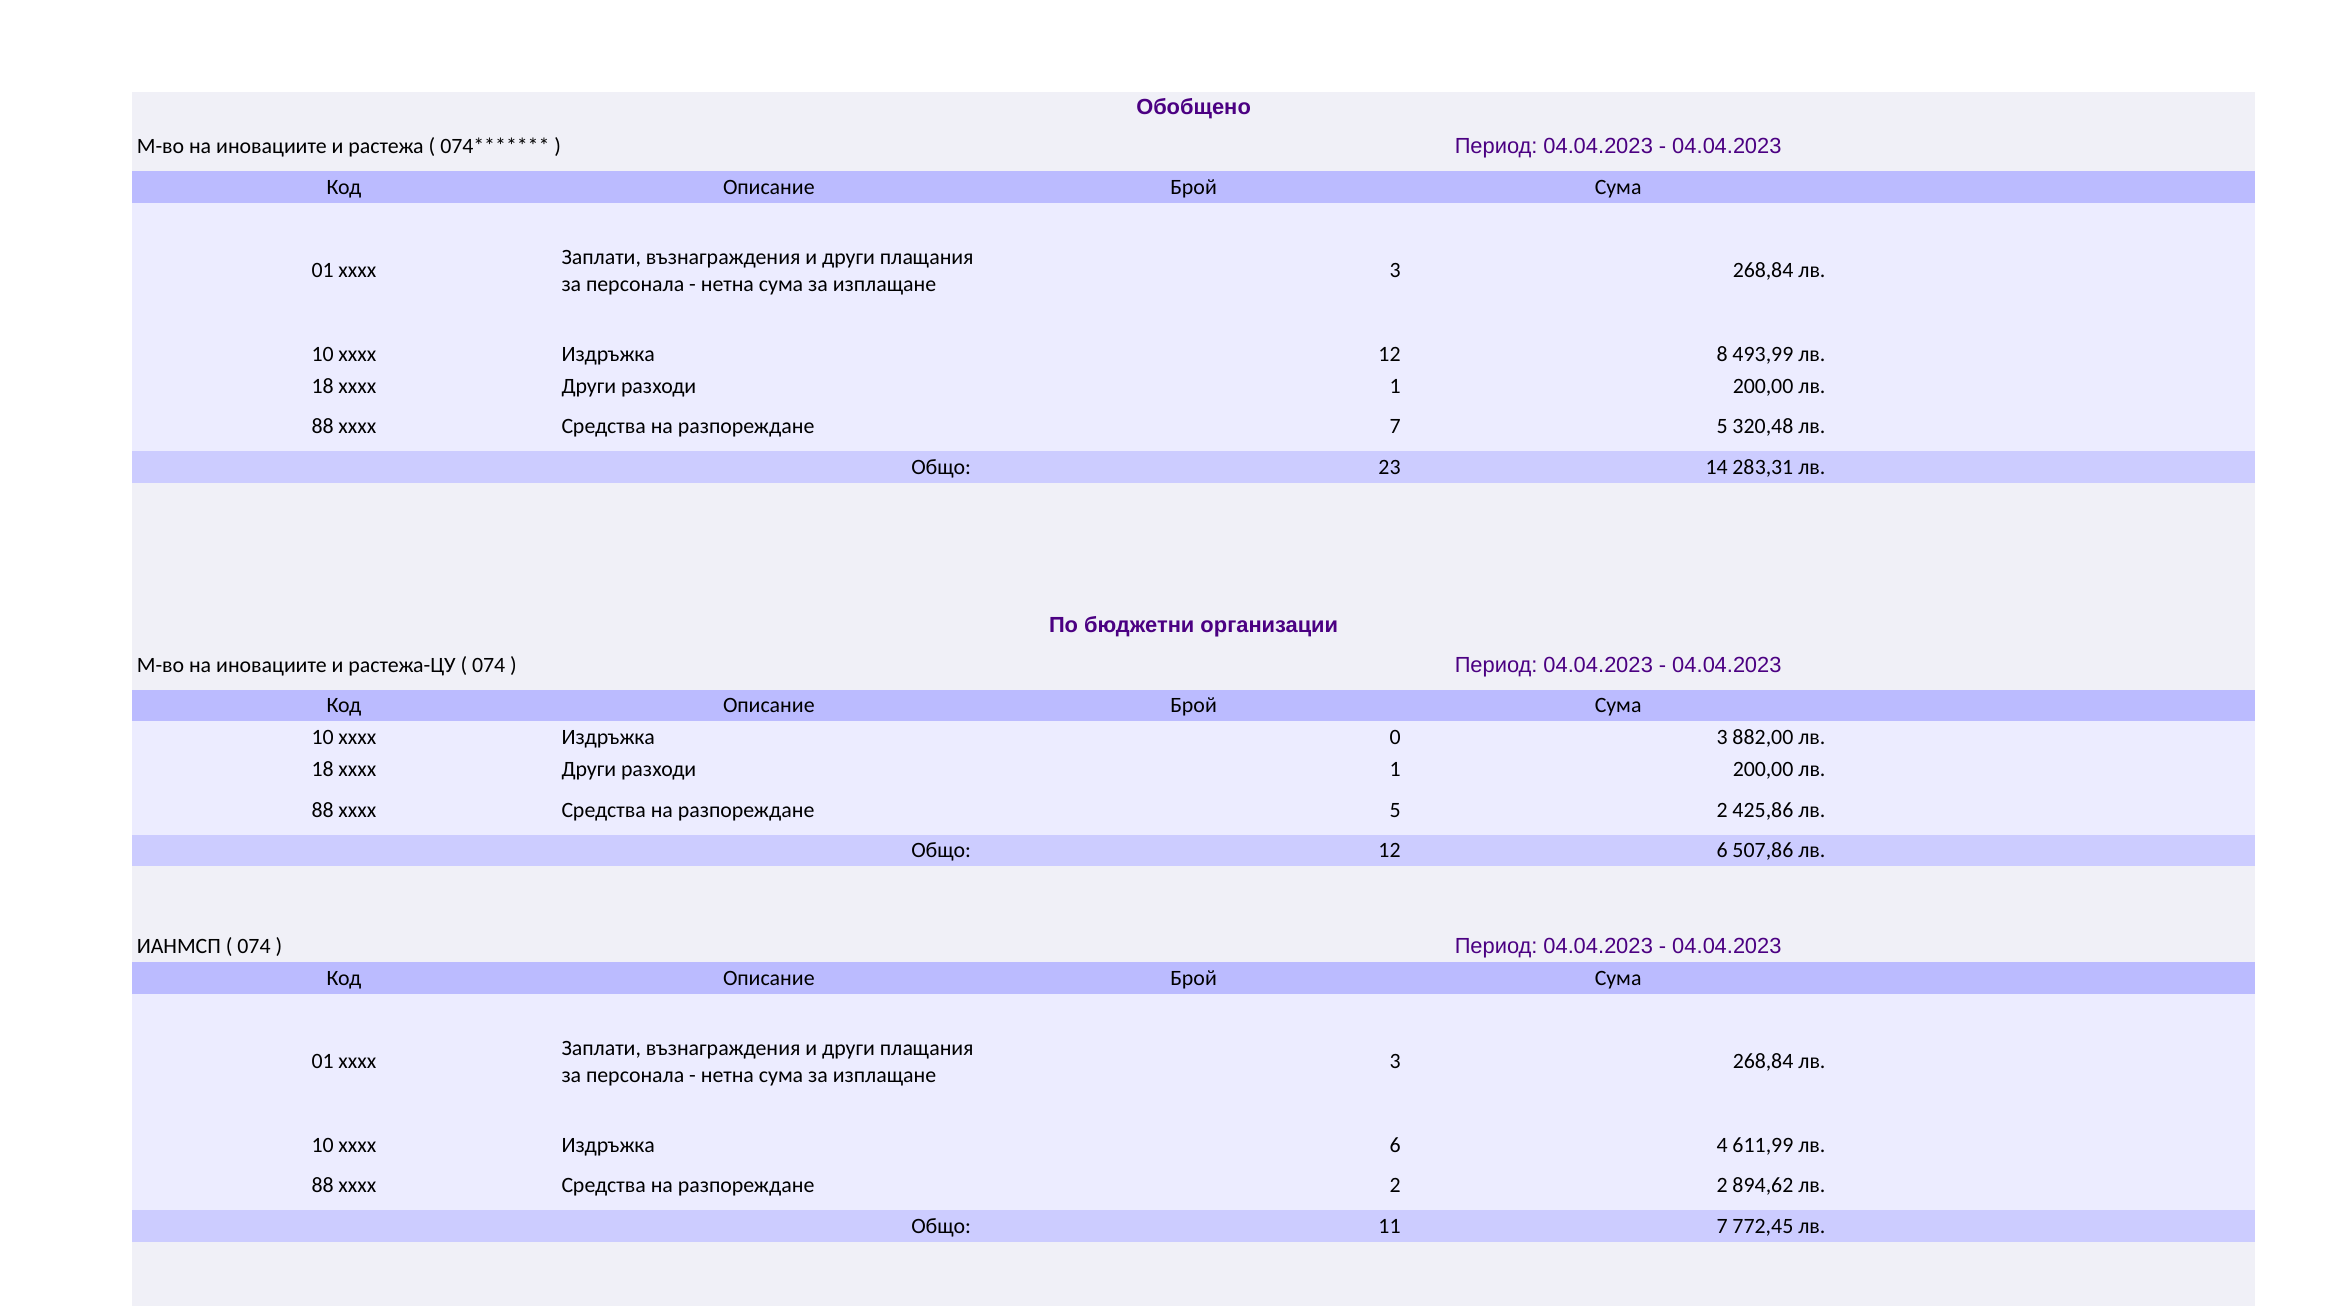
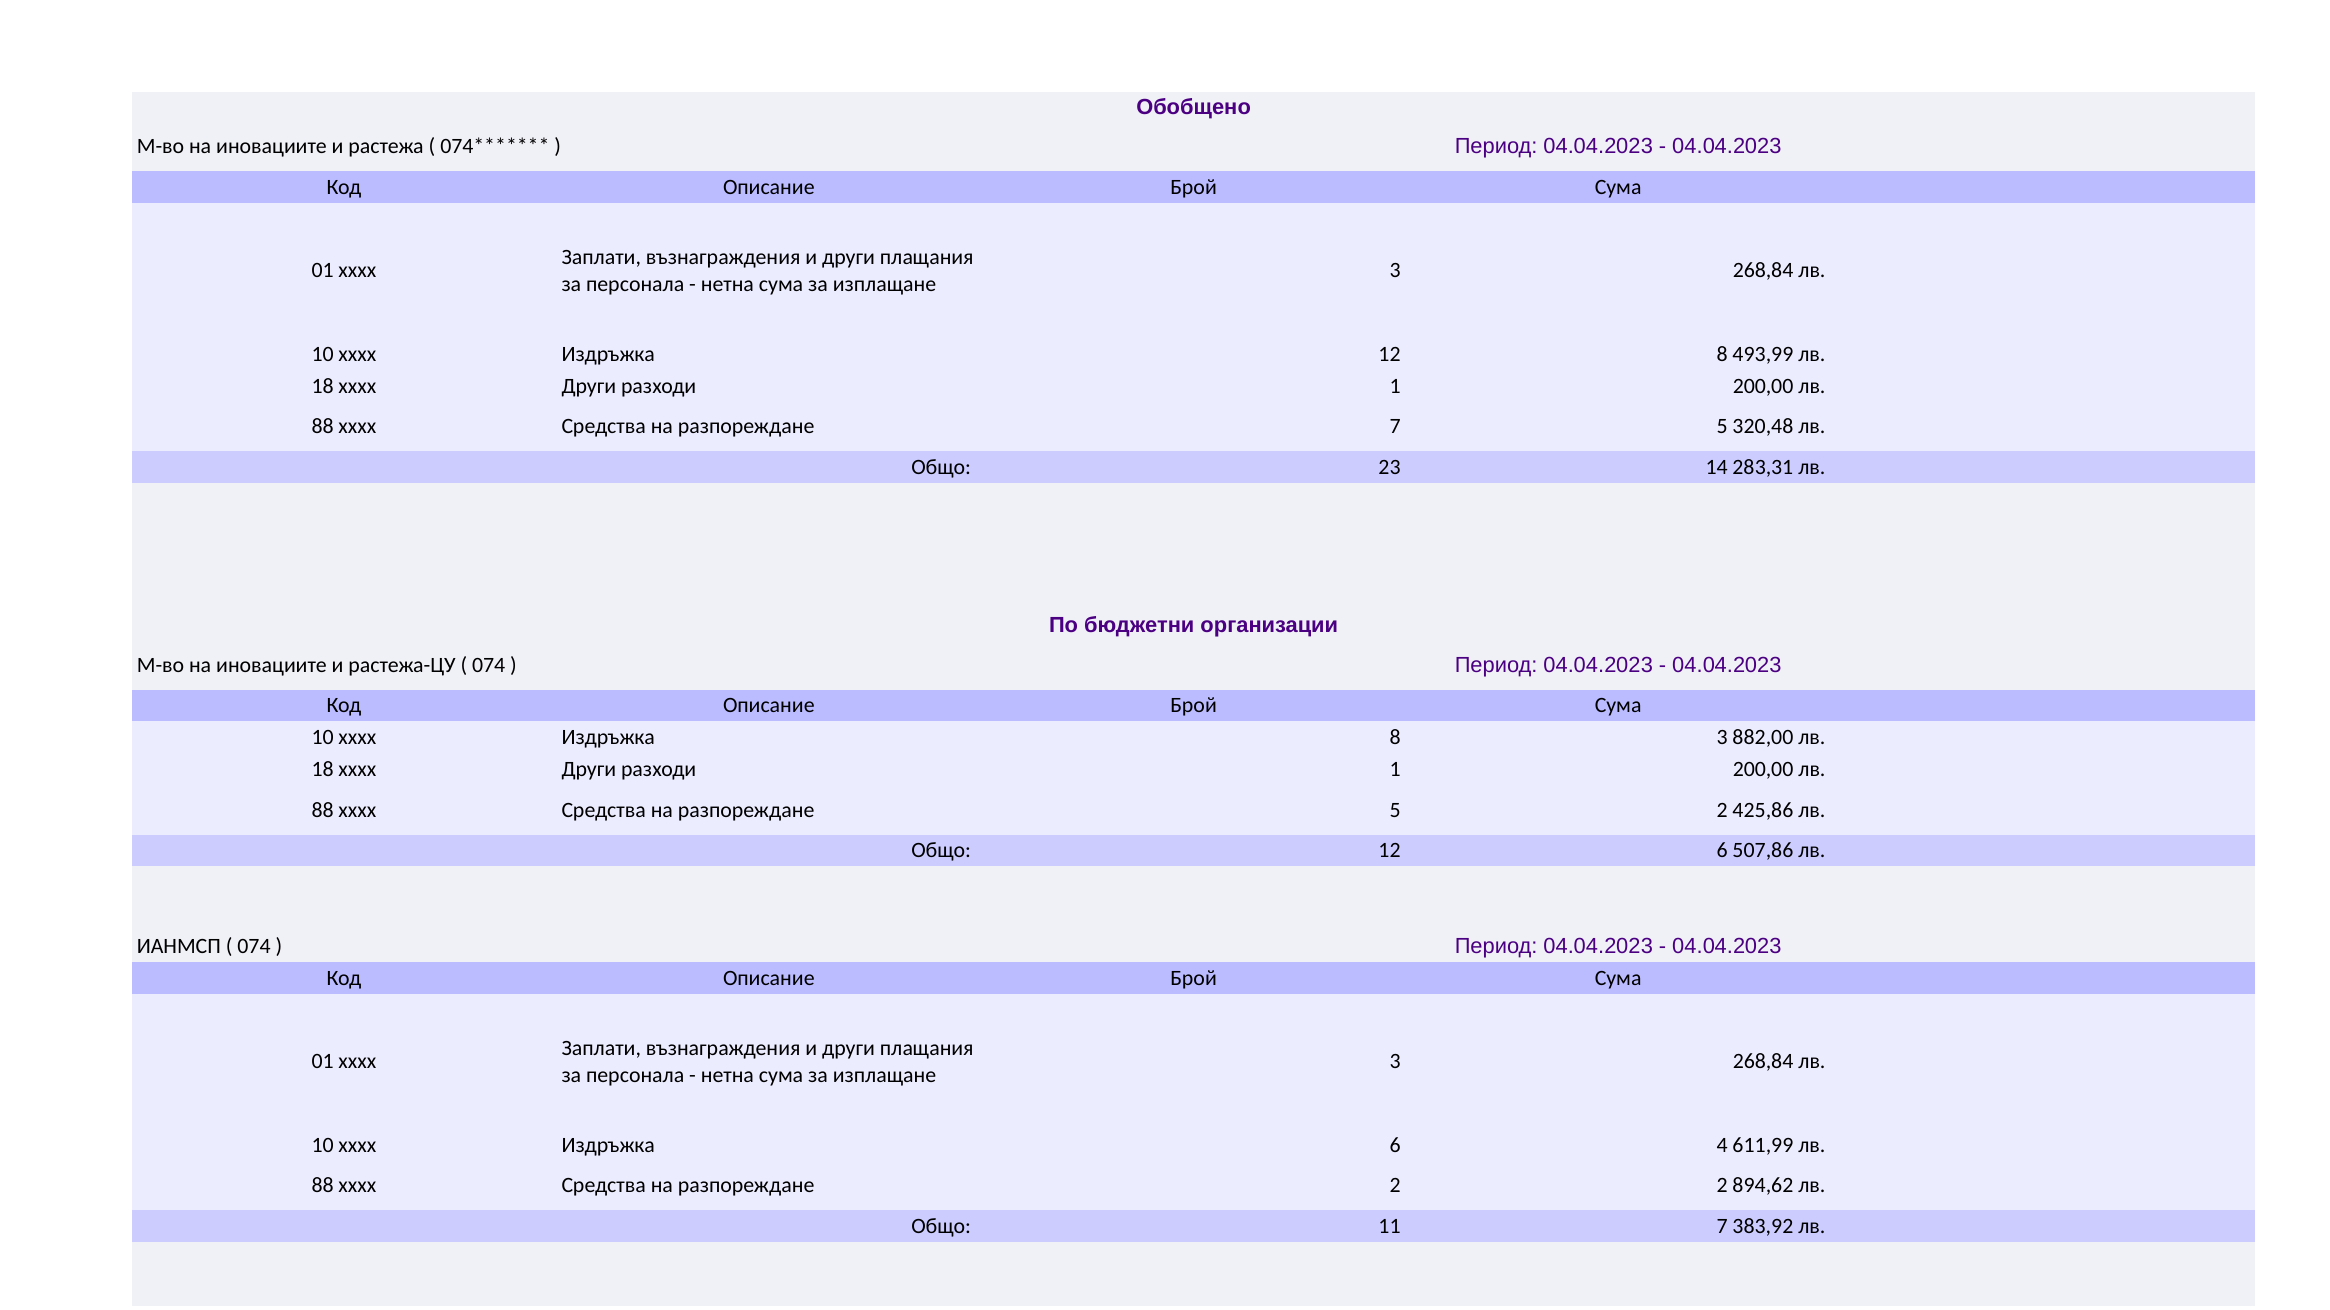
Издръжка 0: 0 -> 8 (1395, 738)
772,45: 772,45 -> 383,92 (1763, 1227)
